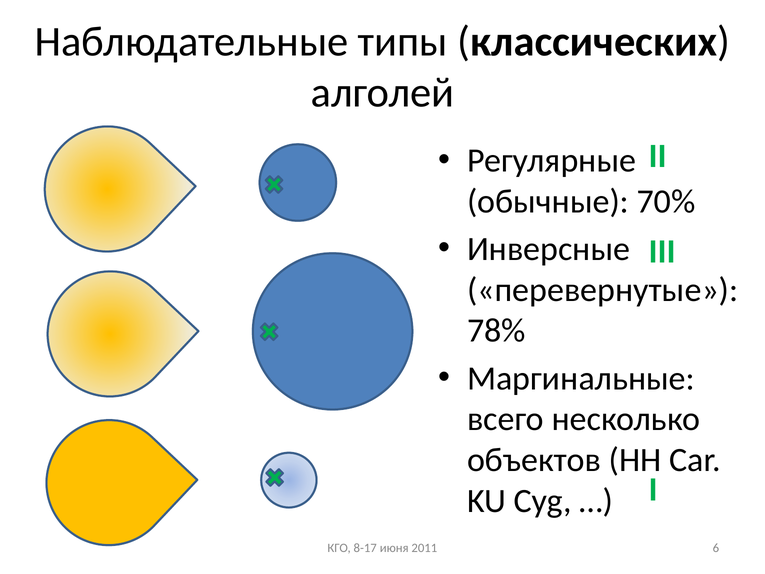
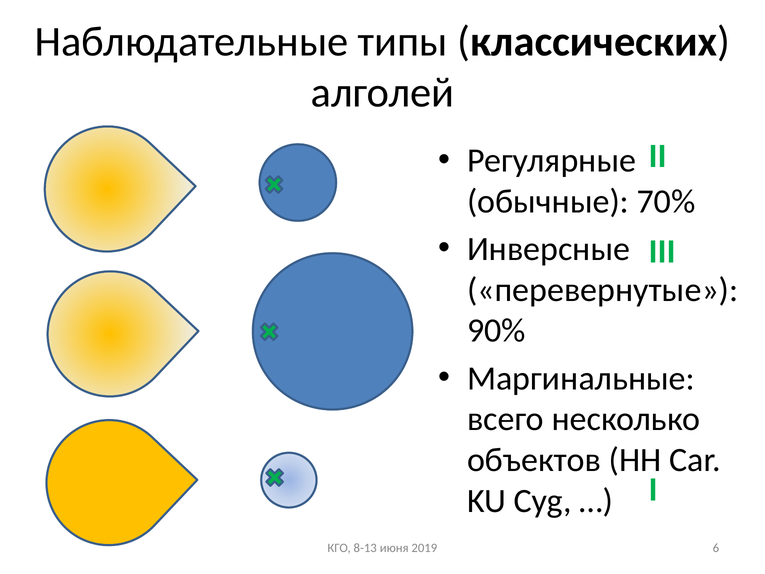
78%: 78% -> 90% (496, 331)
8-17: 8-17 -> 8-13 (365, 548)
2011: 2011 -> 2019 (424, 548)
